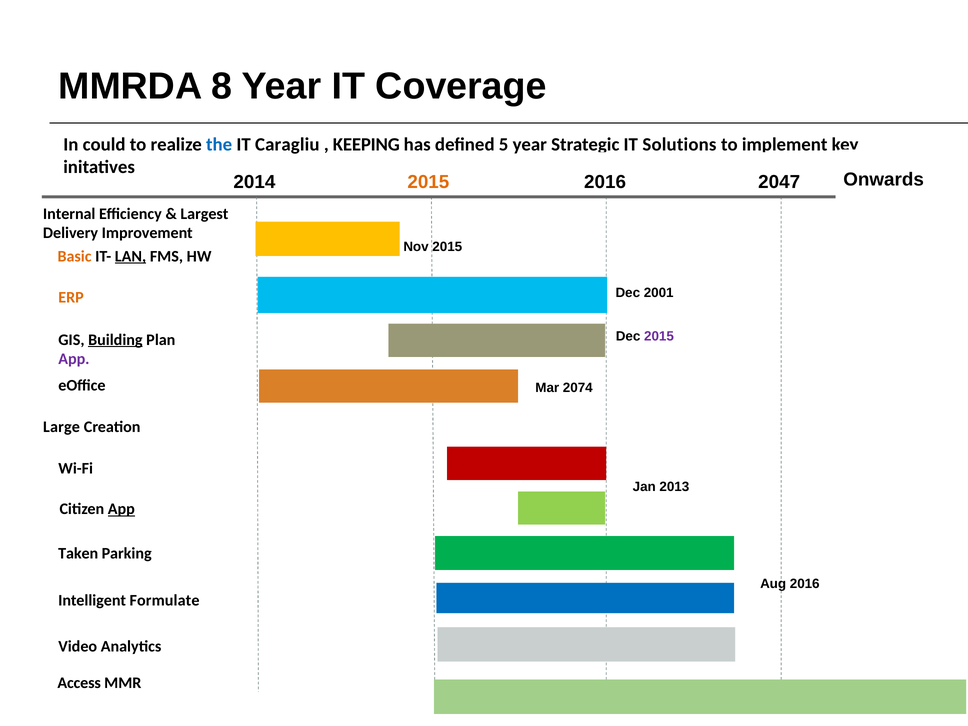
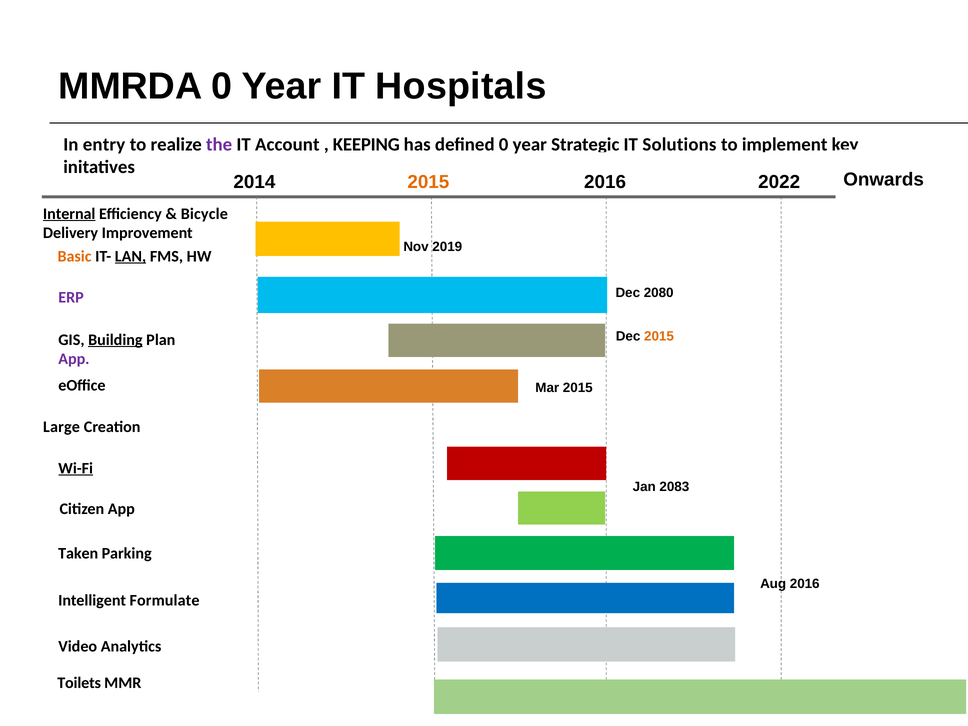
MMRDA 8: 8 -> 0 (222, 86)
Coverage: Coverage -> Hospitals (461, 86)
could: could -> entry (104, 145)
the colour: blue -> purple (219, 145)
Caragliu: Caragliu -> Account (287, 145)
defined 5: 5 -> 0 (504, 145)
2047: 2047 -> 2022 (779, 182)
Internal underline: none -> present (69, 214)
Largest: Largest -> Bicycle (204, 214)
Nov 2015: 2015 -> 2019 (447, 247)
2001: 2001 -> 2080 (659, 293)
ERP colour: orange -> purple (71, 298)
2015 colour: purple -> orange (659, 336)
Mar 2074: 2074 -> 2015 (578, 388)
Wi-Fi underline: none -> present (76, 468)
2013: 2013 -> 2083 (674, 487)
App underline: present -> none (121, 509)
Access: Access -> Toilets (79, 683)
